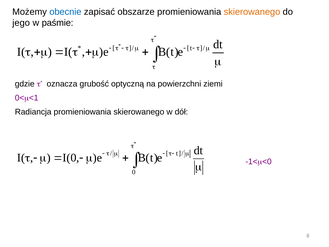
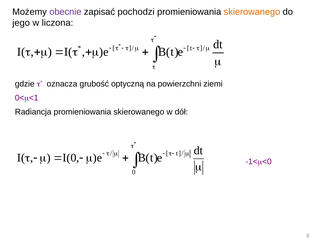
obecnie colour: blue -> purple (65, 12)
obszarze: obszarze -> pochodzi (136, 12)
paśmie: paśmie -> liczona (57, 23)
